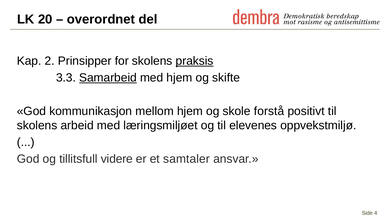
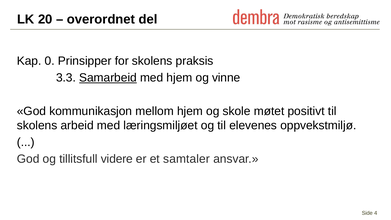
2: 2 -> 0 (50, 61)
praksis underline: present -> none (195, 61)
skifte: skifte -> vinne (226, 78)
forstå: forstå -> møtet (269, 111)
